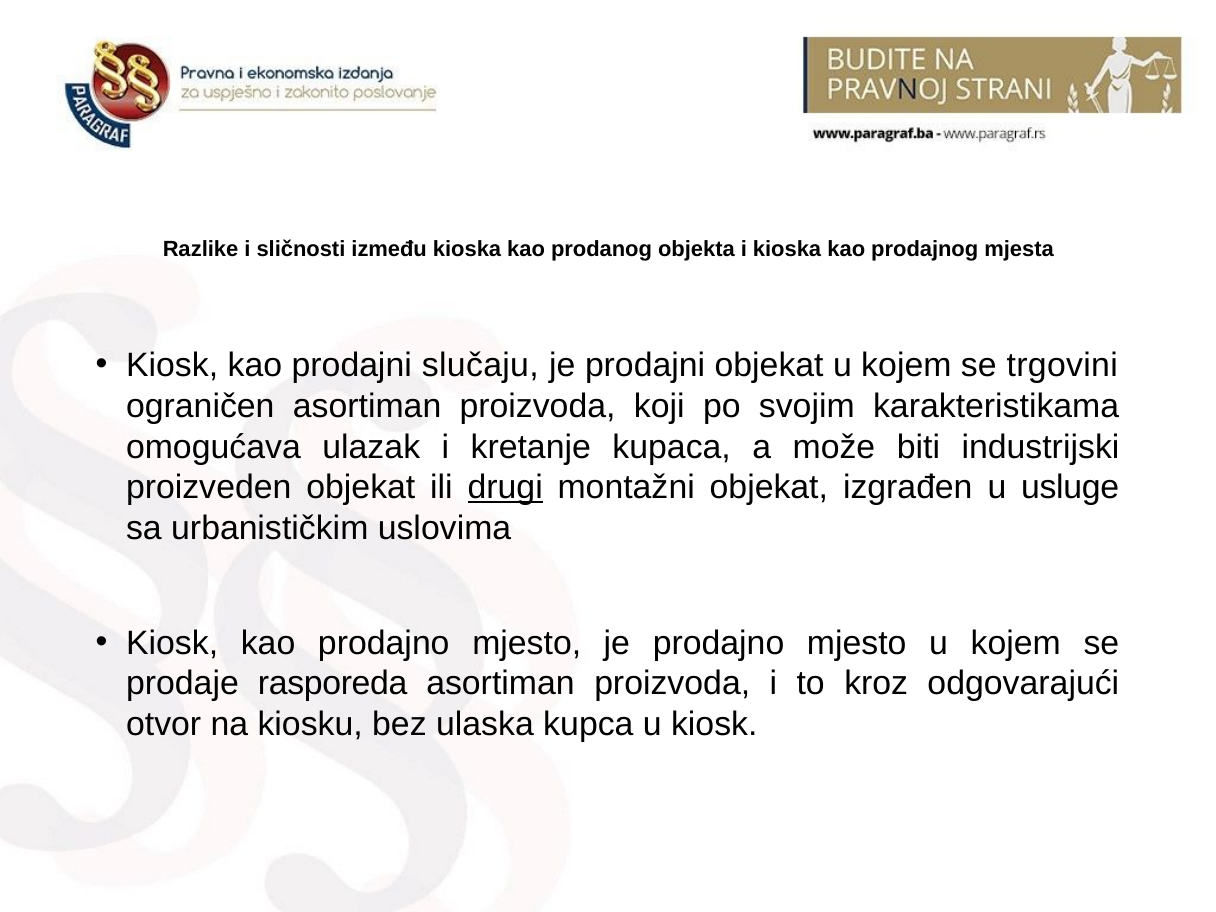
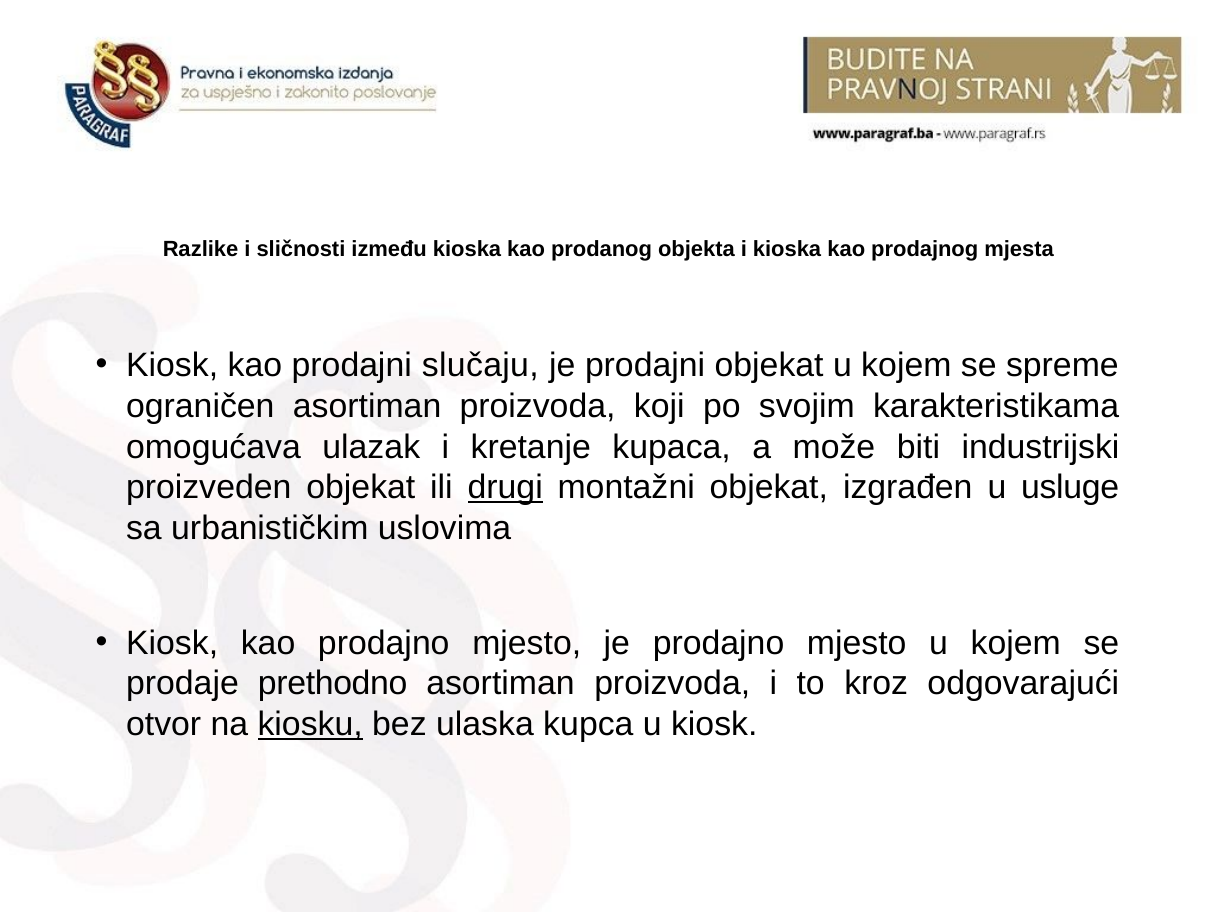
trgovini: trgovini -> spreme (1062, 366)
rasporeda: rasporeda -> prethodno (333, 684)
kiosku underline: none -> present (310, 724)
